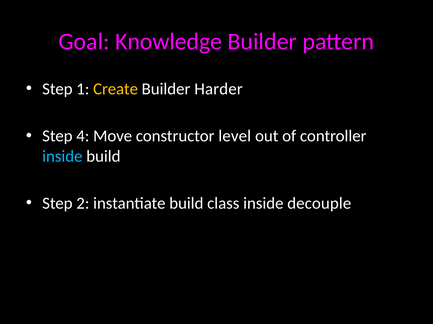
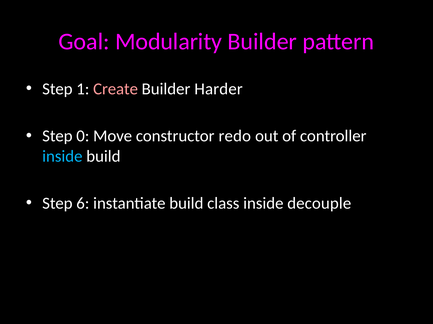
Knowledge: Knowledge -> Modularity (169, 42)
Create colour: yellow -> pink (116, 89)
4: 4 -> 0 (83, 136)
level: level -> redo (235, 136)
2: 2 -> 6 (83, 204)
